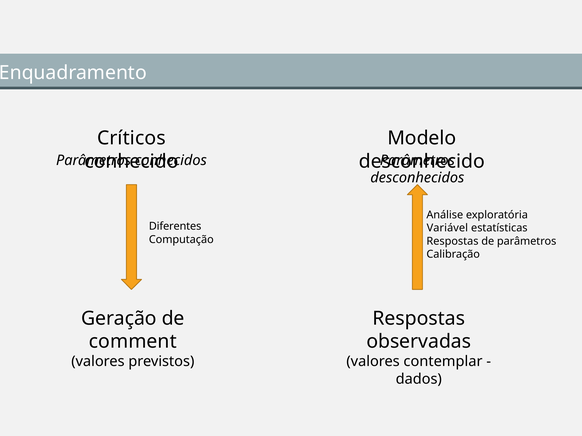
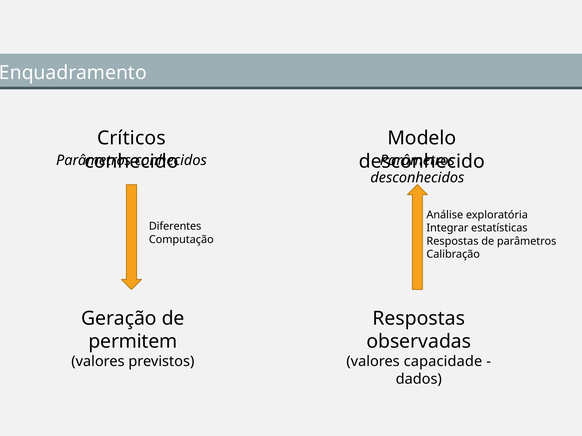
Variável: Variável -> Integrar (447, 228)
comment: comment -> permitem (133, 342)
contemplar: contemplar -> capacidade (443, 362)
